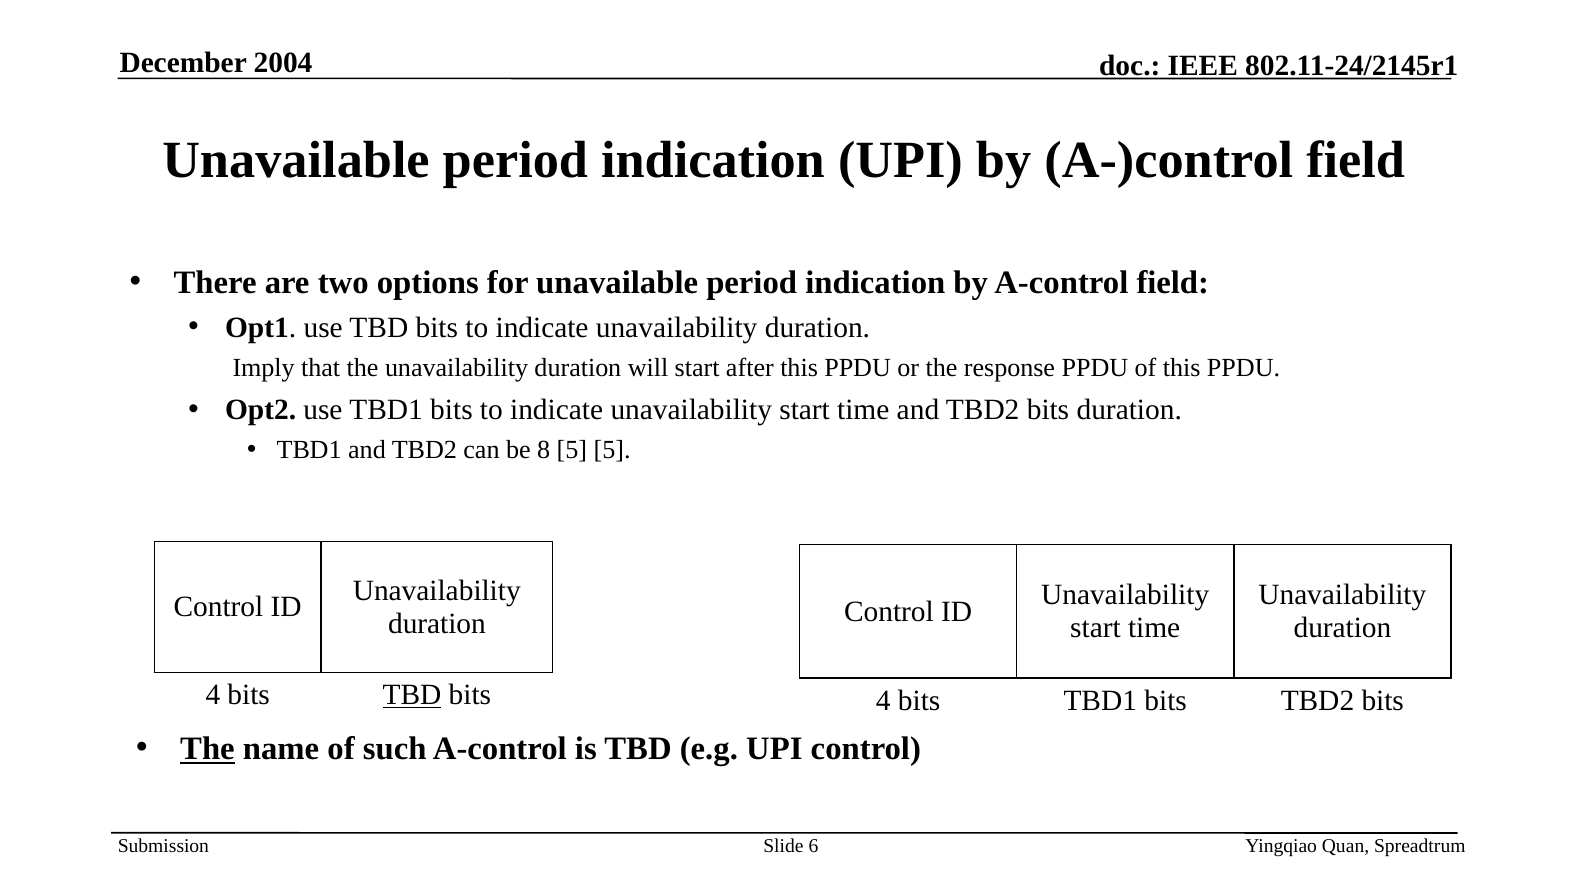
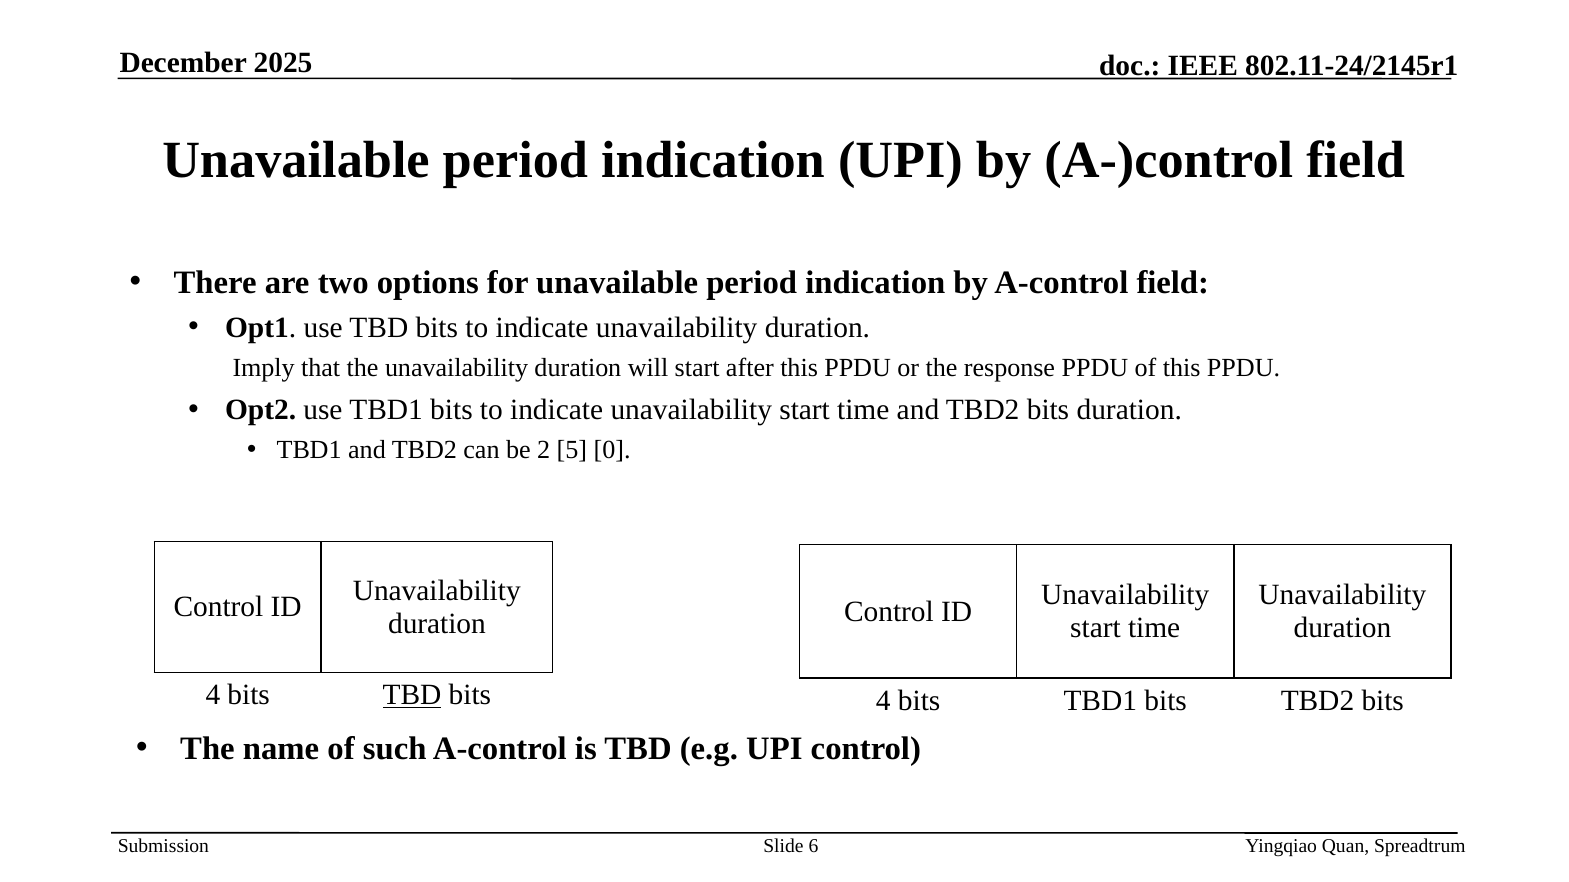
2004: 2004 -> 2025 (283, 62)
8: 8 -> 2 (544, 451)
5 5: 5 -> 0 (612, 451)
The underline: present -> none (207, 749)
